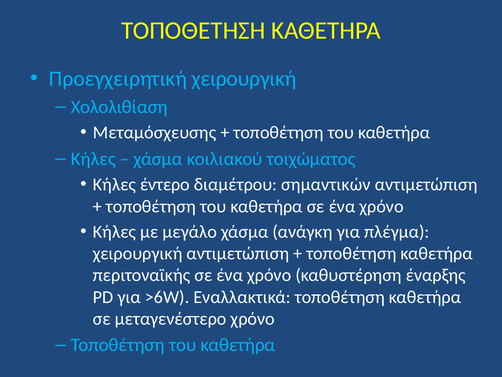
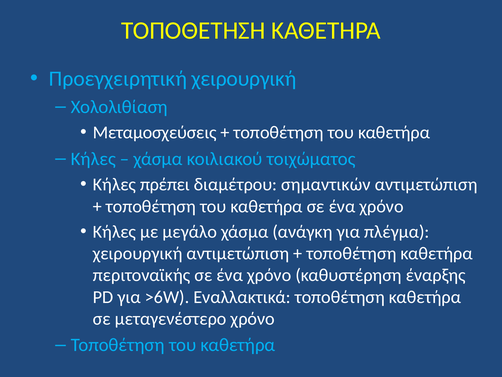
Μεταμόσχευσης: Μεταμόσχευσης -> Μεταμοσχεύσεις (155, 132)
έντερο: έντερο -> πρέπει (165, 184)
